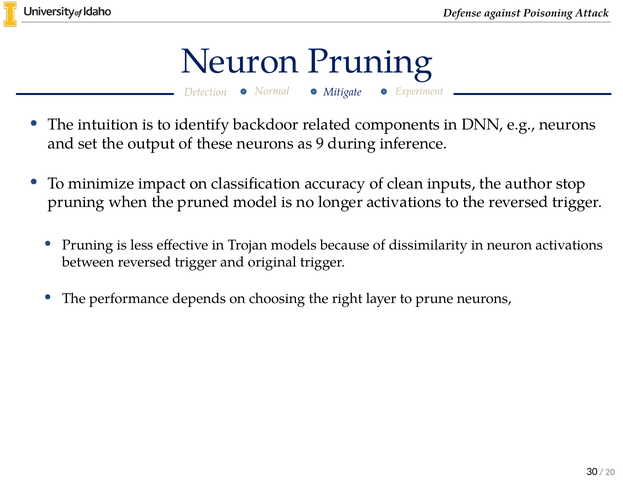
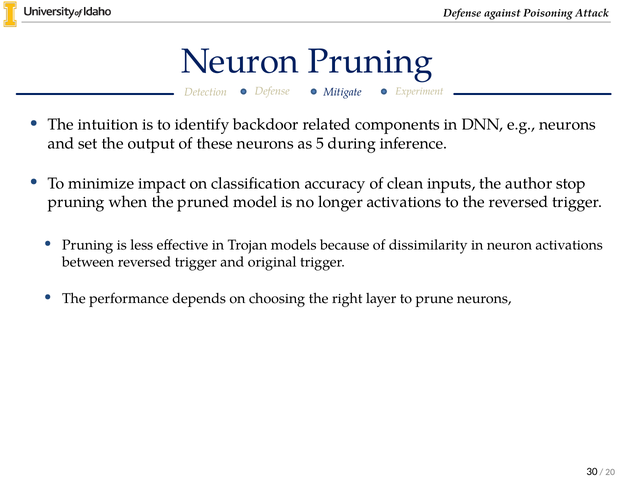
Detection Normal: Normal -> Defense (272, 91)
9: 9 -> 5 (320, 144)
